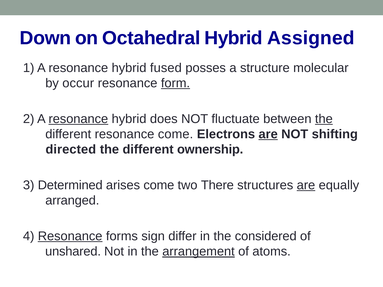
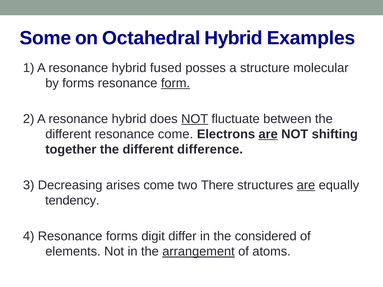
Down: Down -> Some (45, 38)
Assigned: Assigned -> Examples (311, 38)
by occur: occur -> forms (78, 83)
resonance underline: present -> none (78, 119)
NOT underline: none -> present (195, 119)
the underline: present -> none (324, 119)
directed: directed -> together (71, 150)
ownership: ownership -> difference (210, 150)
Determined: Determined -> Decreasing (70, 185)
arranged: arranged -> tendency (72, 201)
Resonance underline: present -> none (70, 236)
sign: sign -> digit (153, 236)
unshared: unshared -> elements (73, 252)
